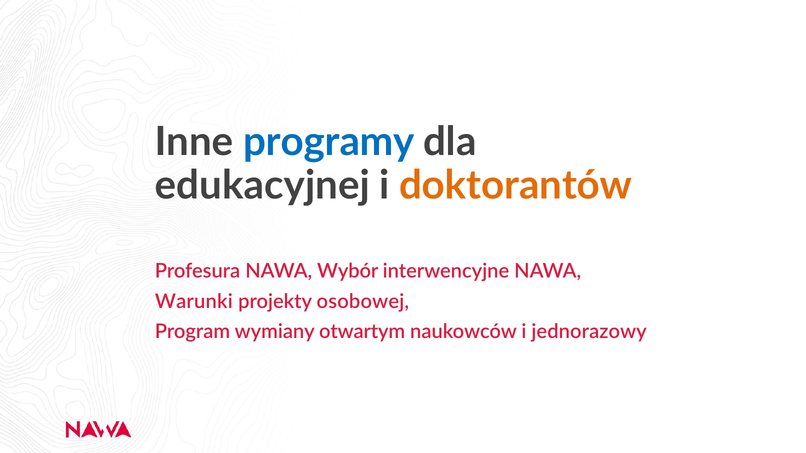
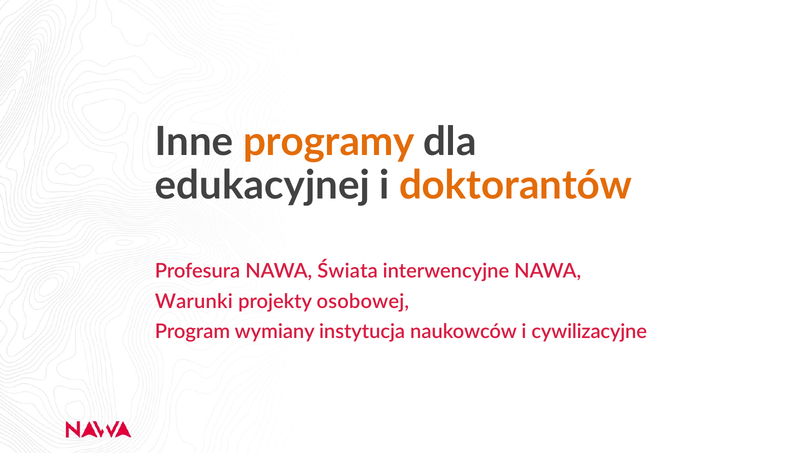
programy colour: blue -> orange (329, 142)
Wybór: Wybór -> Świata (348, 271)
otwartym: otwartym -> instytucja (362, 332)
jednorazowy: jednorazowy -> cywilizacyjne (589, 332)
